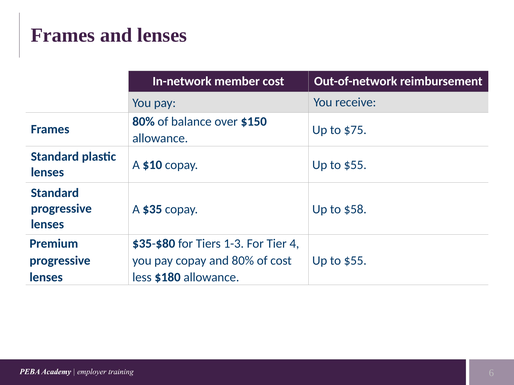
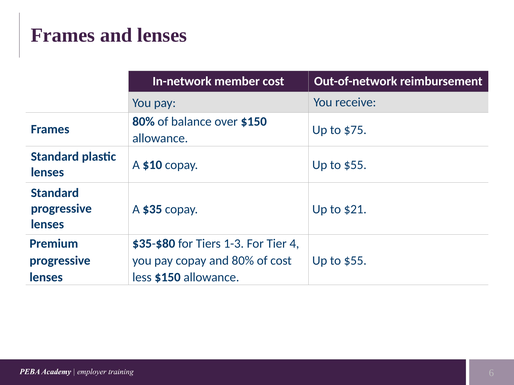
$58: $58 -> $21 (355, 210)
less $180: $180 -> $150 (168, 278)
